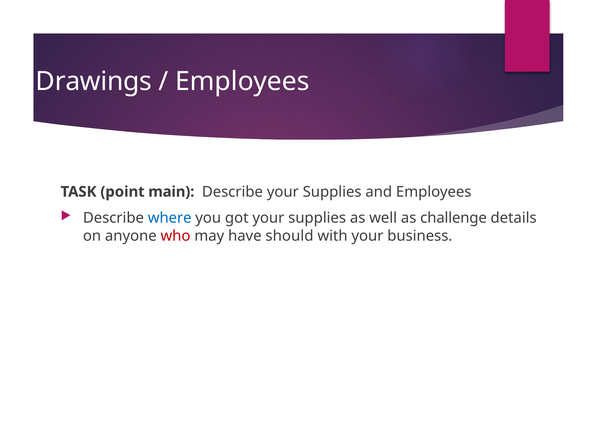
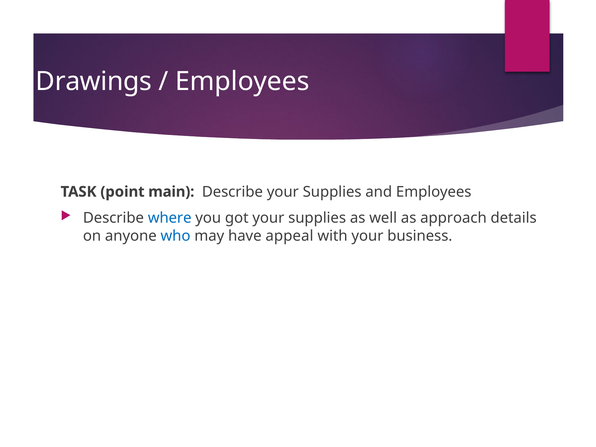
challenge: challenge -> approach (453, 218)
who colour: red -> blue (176, 236)
should: should -> appeal (289, 236)
